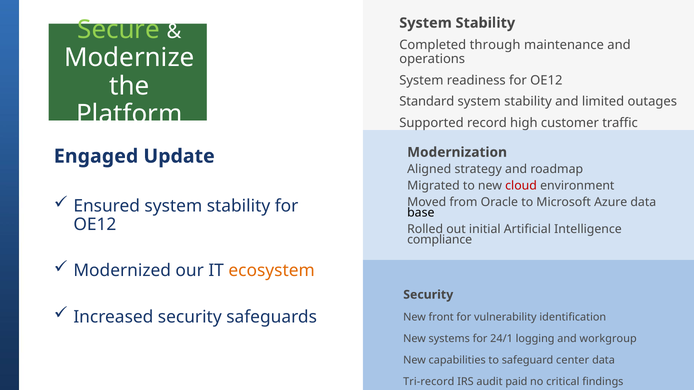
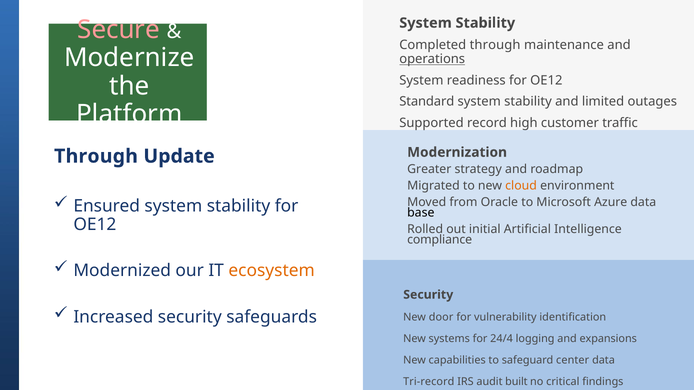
Secure colour: light green -> pink (119, 30)
operations underline: none -> present (432, 59)
Engaged: Engaged -> Through (96, 156)
Aligned: Aligned -> Greater (429, 170)
cloud colour: red -> orange (521, 186)
front: front -> door (441, 317)
24/1: 24/1 -> 24/4 (502, 339)
workgroup: workgroup -> expansions (608, 339)
paid: paid -> built (516, 382)
